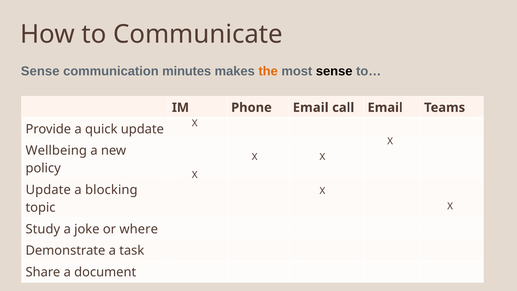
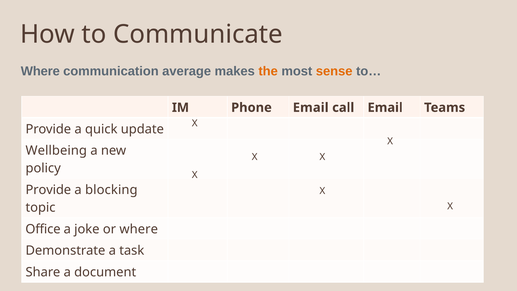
Sense: Sense -> Where (40, 71)
minutes: minutes -> average (187, 71)
sense colour: black -> orange (334, 71)
Update: Update -> Provide (48, 190)
Study: Study -> Office (43, 229)
